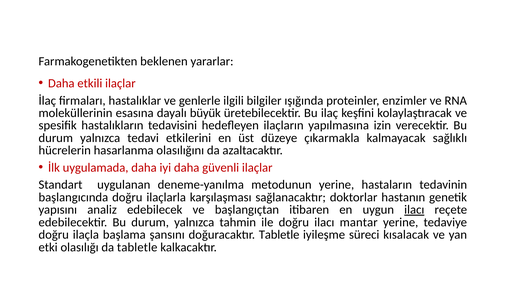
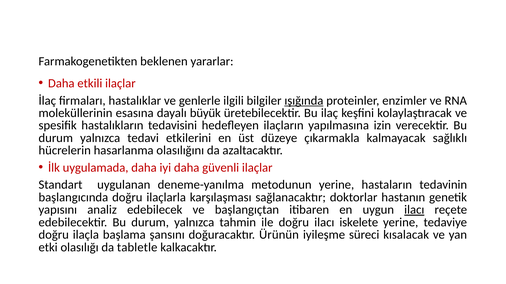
ışığında underline: none -> present (304, 101)
mantar: mantar -> iskelete (359, 223)
doğuracaktır Tabletle: Tabletle -> Ürünün (279, 235)
